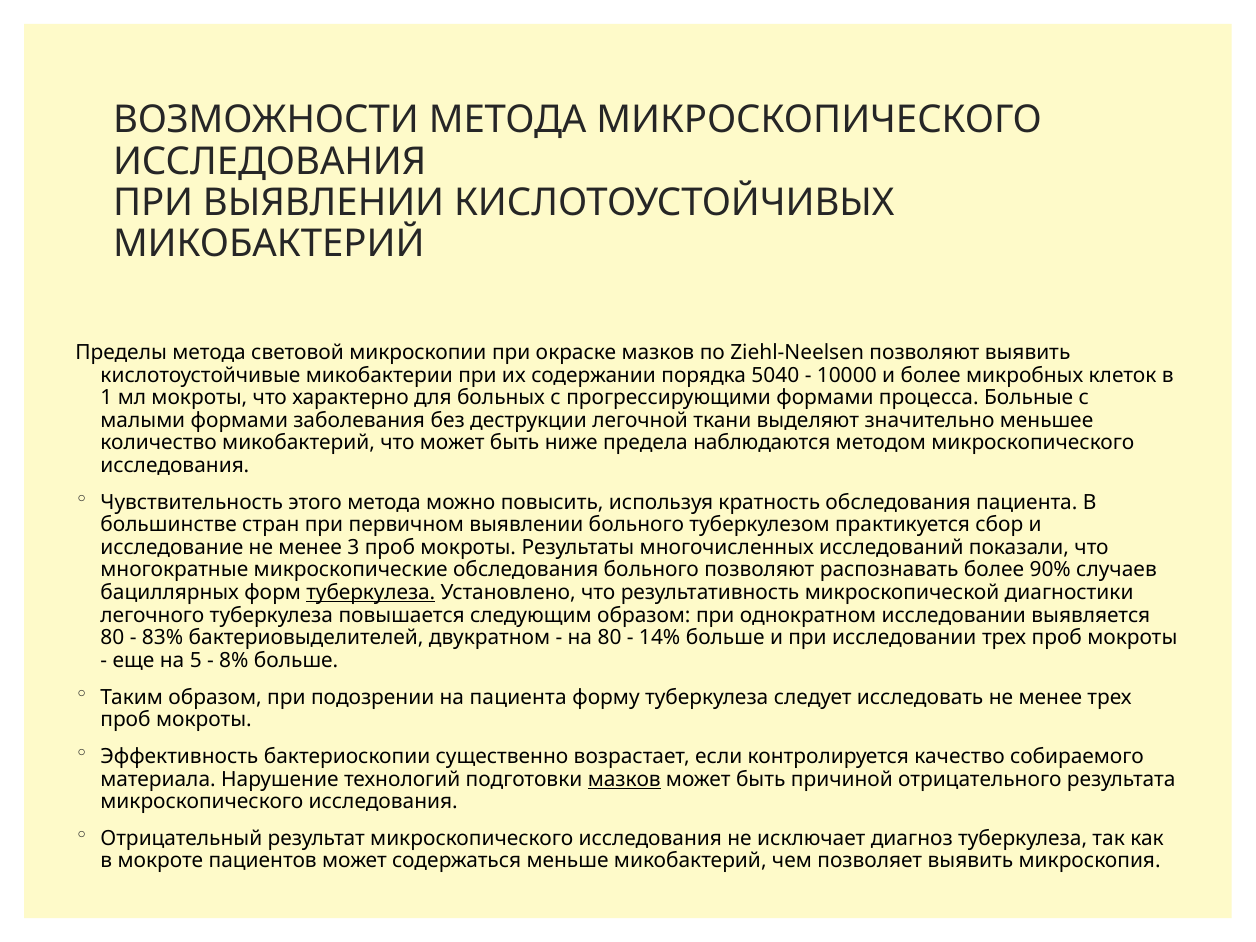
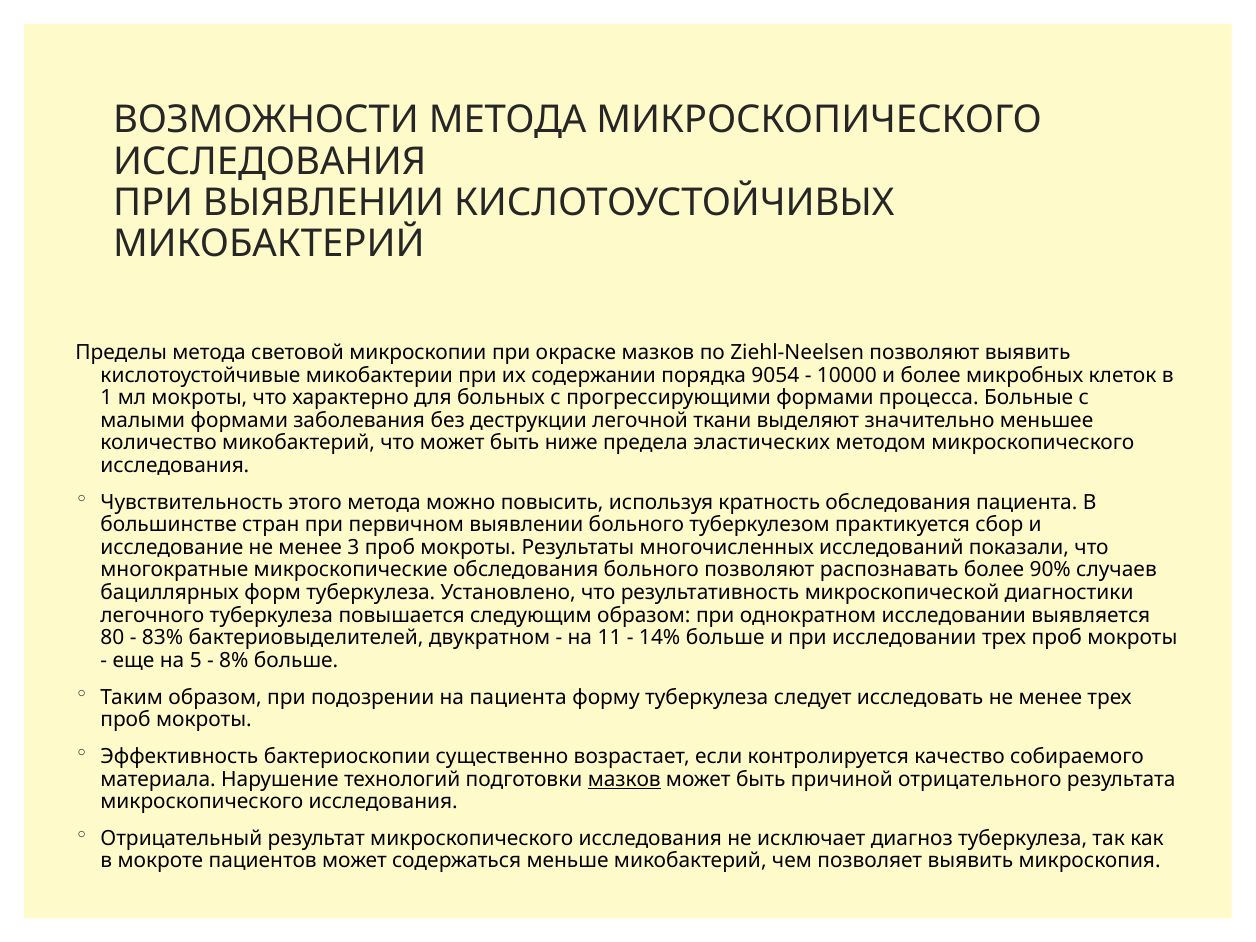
5040: 5040 -> 9054 (775, 375)
наблюдаются: наблюдаются -> эластических (762, 443)
туберкулеза underline: present -> none (371, 593)
на 80: 80 -> 11 (610, 638)
